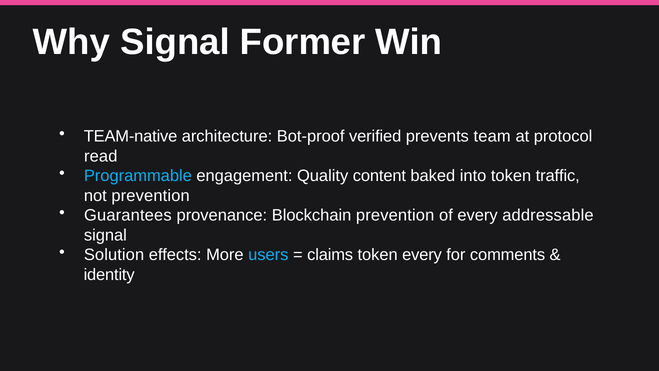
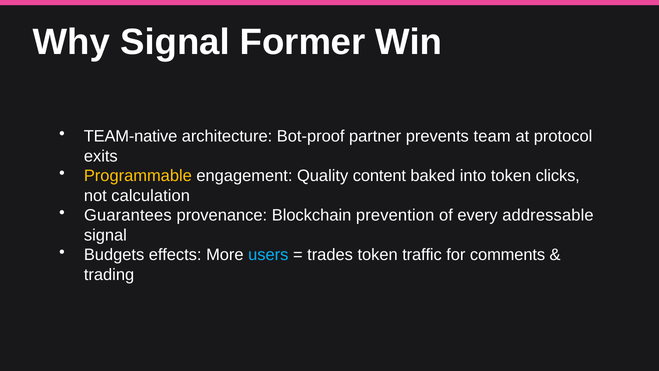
verified: verified -> partner (375, 136)
read: read -> exits (101, 156)
Programmable colour: light blue -> yellow (138, 176)
traffic: traffic -> clicks (558, 176)
not prevention: prevention -> calculation (151, 196)
Solution: Solution -> Budgets (114, 255)
claims: claims -> trades (330, 255)
token every: every -> traffic (422, 255)
identity: identity -> trading (109, 275)
